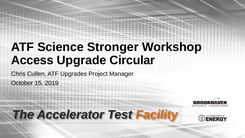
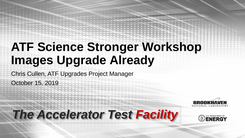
Access: Access -> Images (32, 60)
Circular: Circular -> Already (132, 60)
Facility colour: orange -> red (157, 115)
